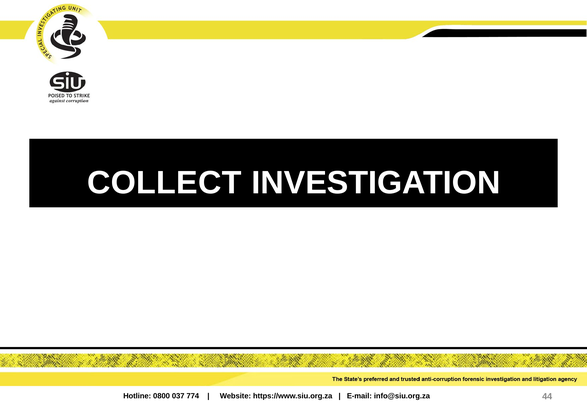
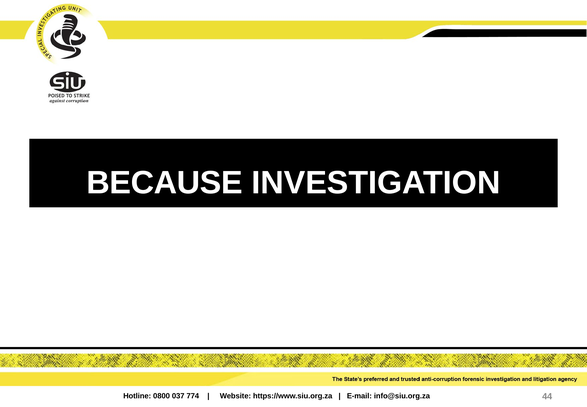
COLLECT: COLLECT -> BECAUSE (165, 182)
